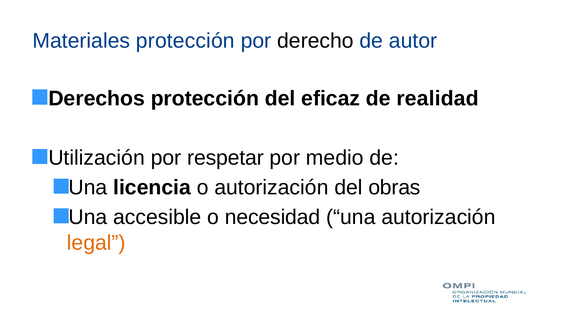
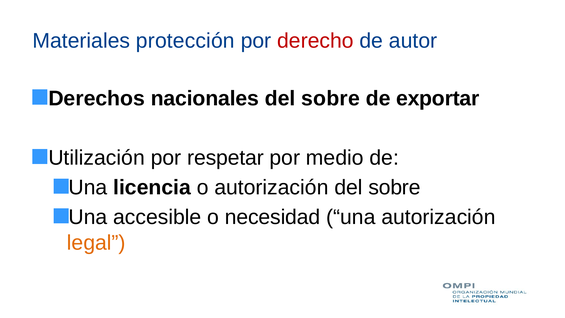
derecho colour: black -> red (315, 41)
Derechos protección: protección -> nacionales (205, 98)
eficaz: eficaz -> sobre (331, 98)
realidad: realidad -> exportar (438, 98)
autorización del obras: obras -> sobre (394, 187)
